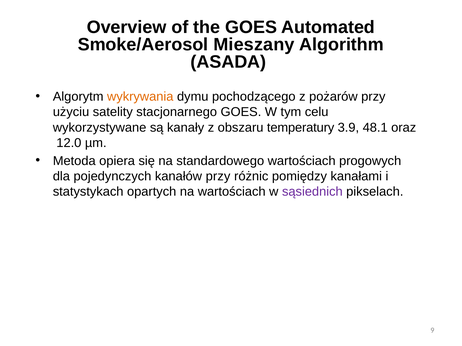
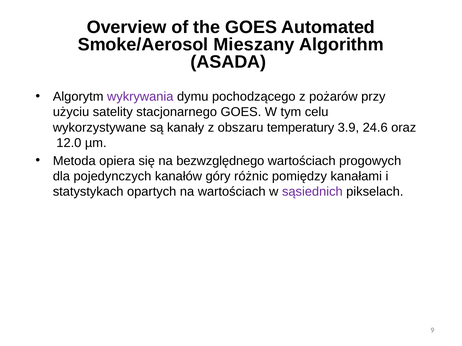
wykrywania colour: orange -> purple (140, 97)
48.1: 48.1 -> 24.6 (375, 128)
standardowego: standardowego -> bezwzględnego (220, 161)
kanałów przy: przy -> góry (218, 176)
